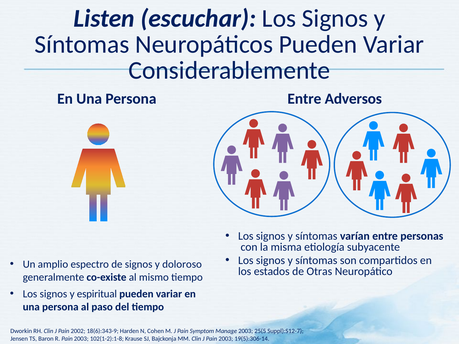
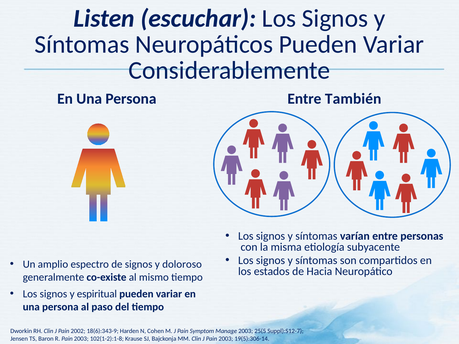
Adversos: Adversos -> También (353, 99)
Otras: Otras -> Hacia (319, 272)
